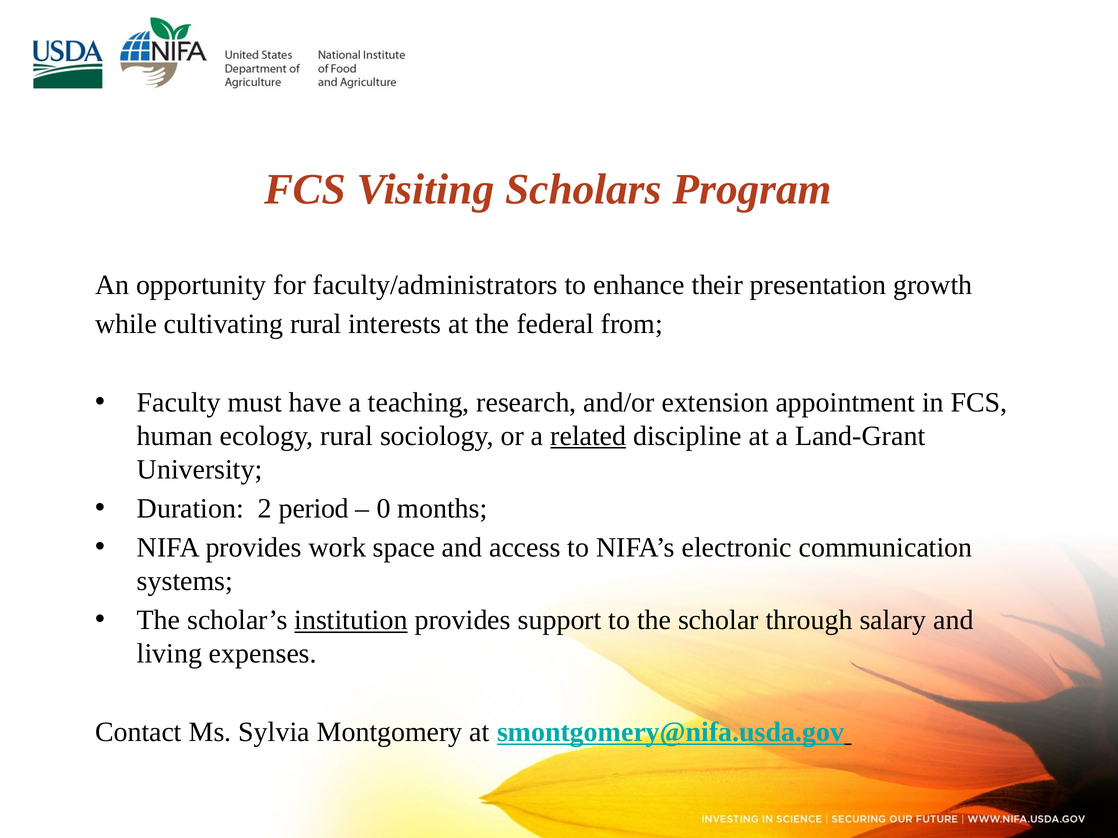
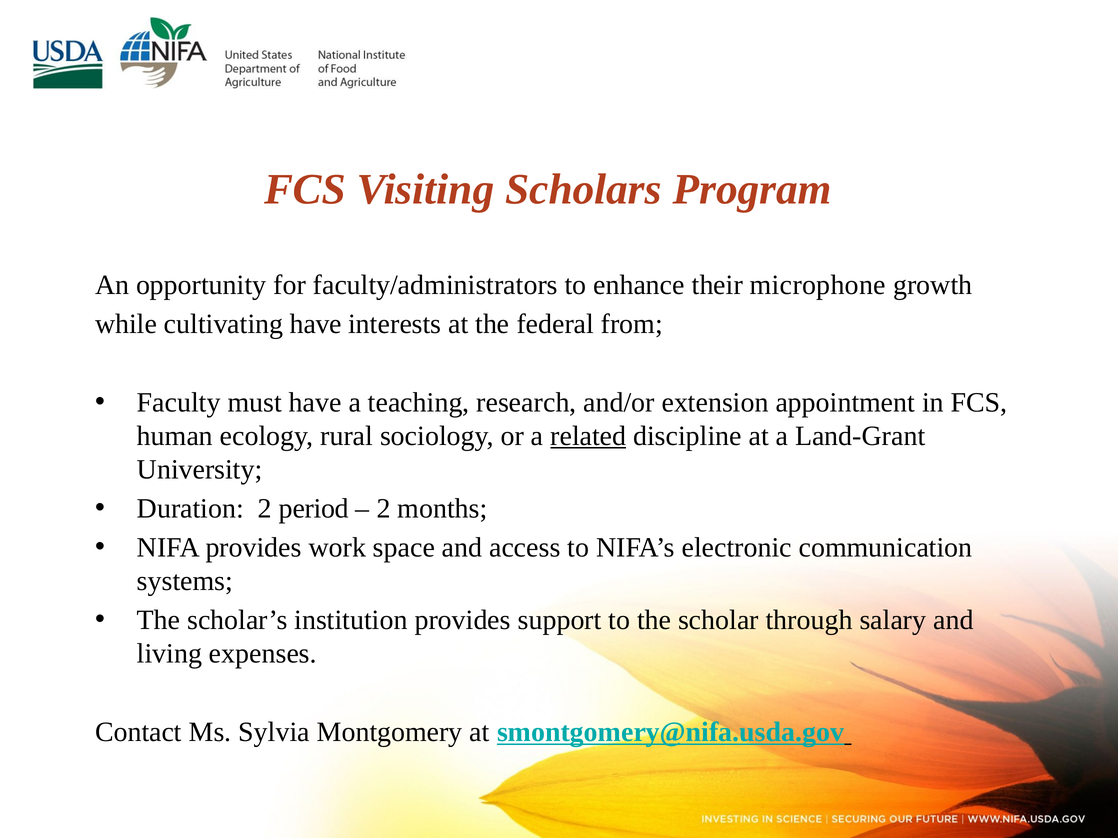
presentation: presentation -> microphone (818, 285)
cultivating rural: rural -> have (316, 324)
0: 0 -> 2 (383, 509)
institution underline: present -> none (351, 621)
